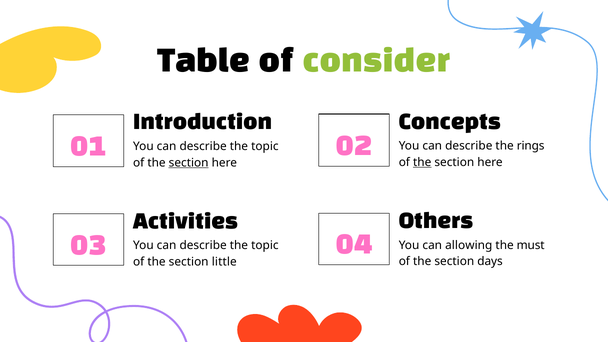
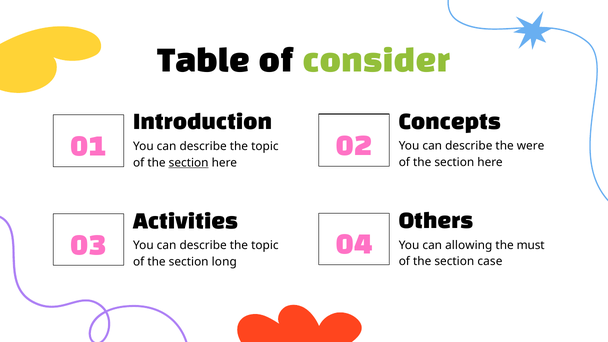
rings: rings -> were (531, 146)
the underline: present -> none (422, 162)
days: days -> case (490, 261)
little: little -> long (224, 262)
